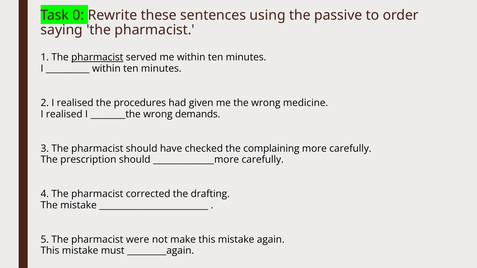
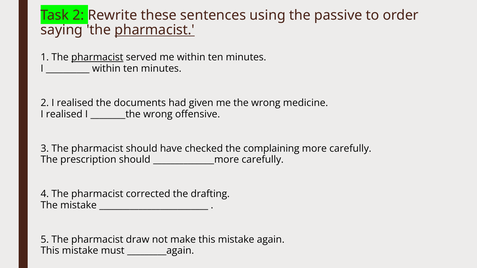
Task 0: 0 -> 2 (78, 15)
pharmacist underline: none -> present (155, 30)
procedures: procedures -> documents (140, 103)
demands: demands -> offensive (198, 114)
were: were -> draw (138, 240)
